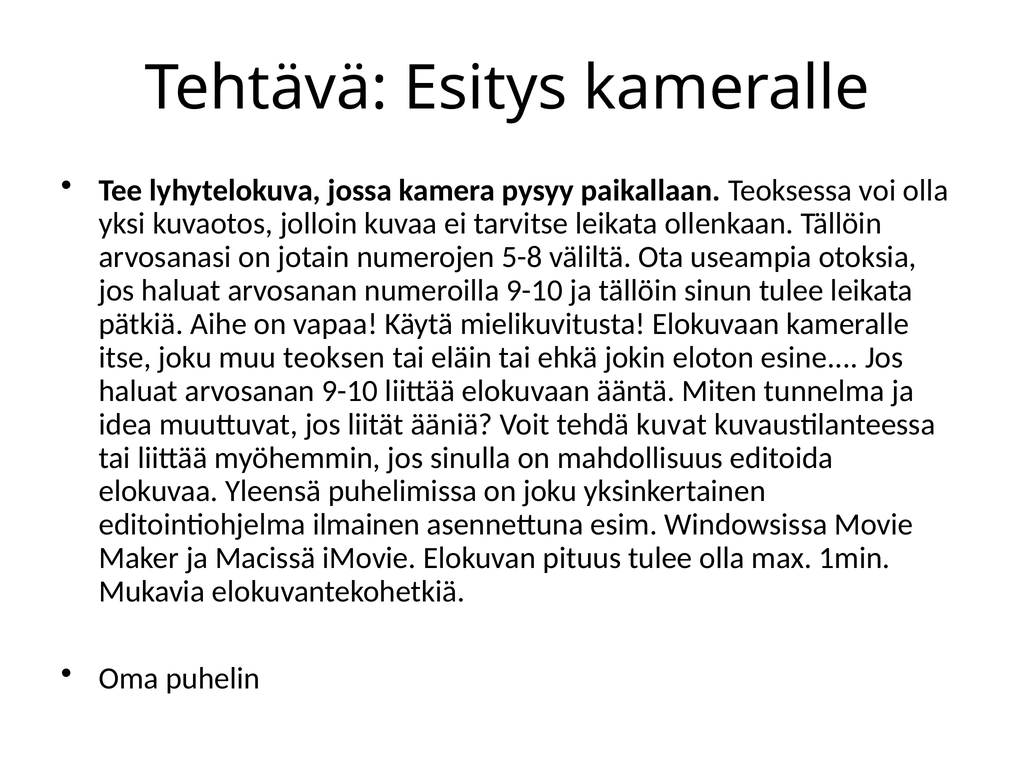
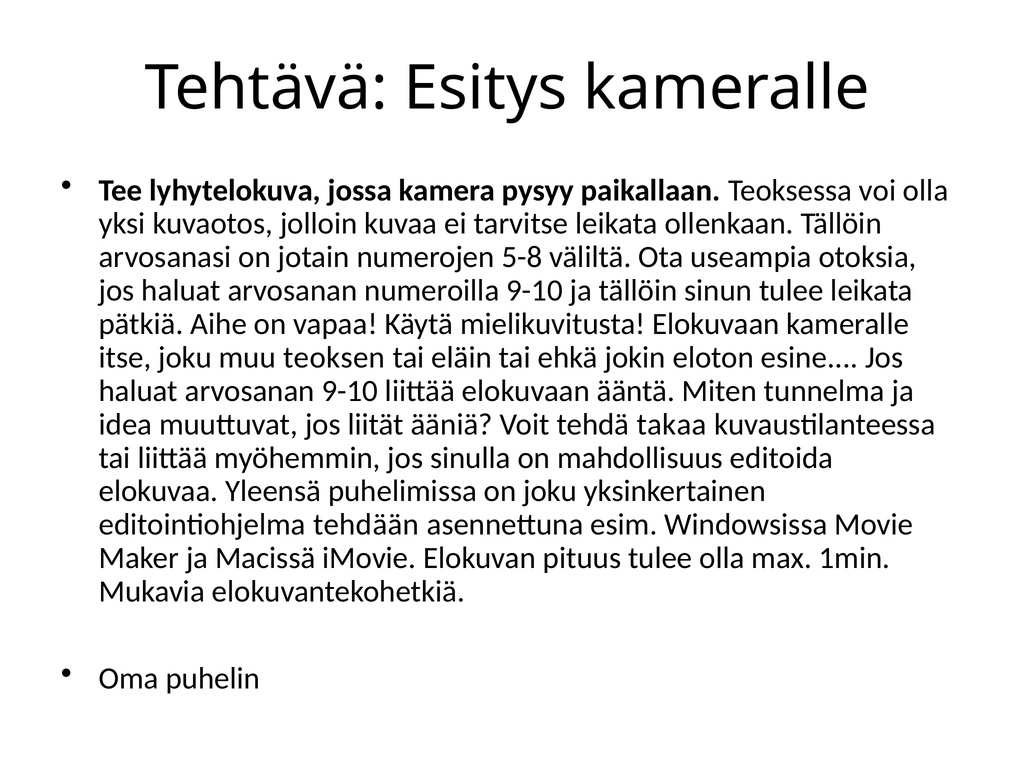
kuvat: kuvat -> takaa (672, 424)
ilmainen: ilmainen -> tehdään (366, 524)
